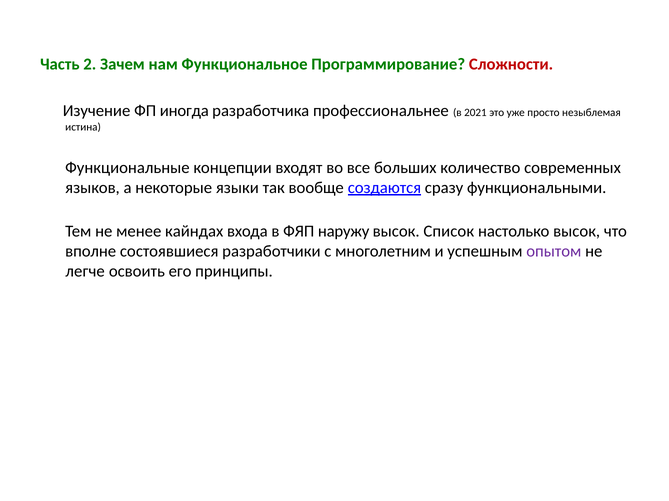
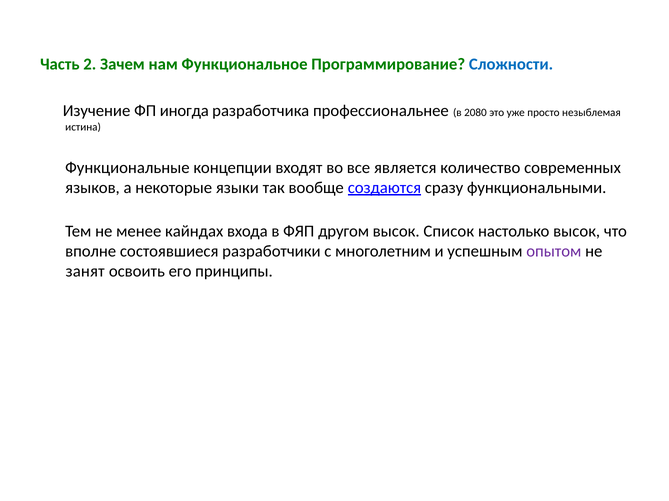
Сложности colour: red -> blue (511, 64)
2021: 2021 -> 2080 (475, 113)
больших: больших -> является (405, 168)
наружу: наружу -> другом (344, 232)
легче: легче -> занят (85, 272)
